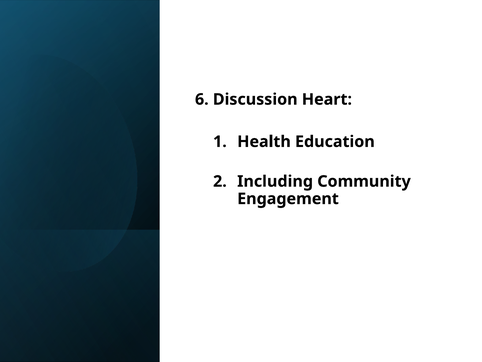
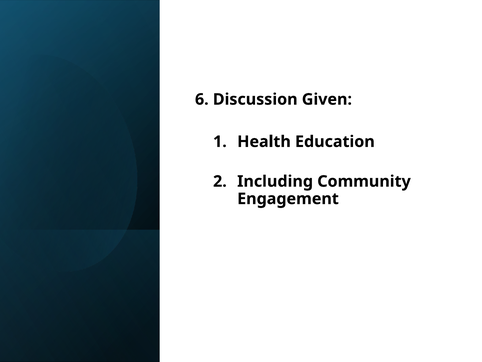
Heart: Heart -> Given (327, 99)
